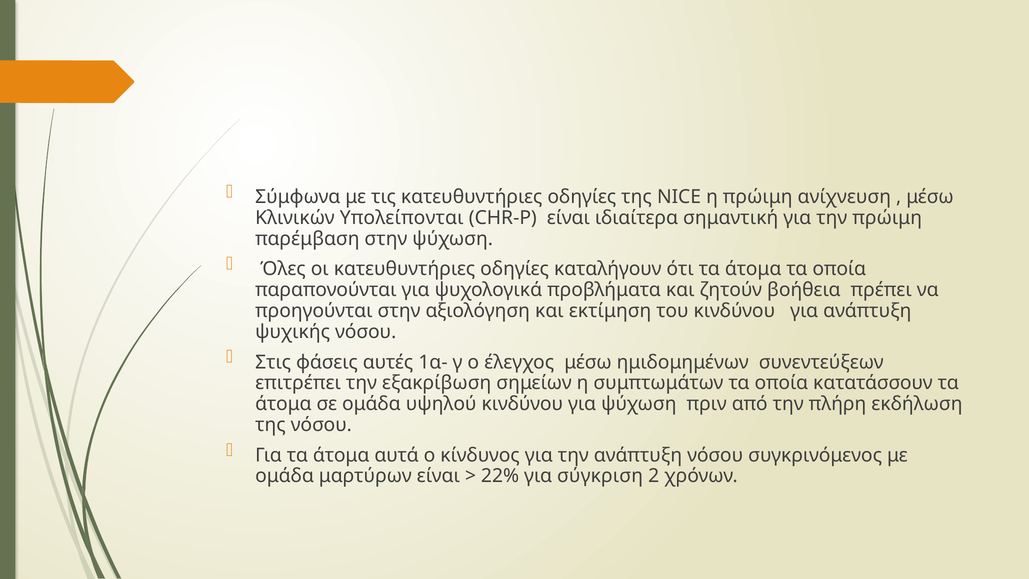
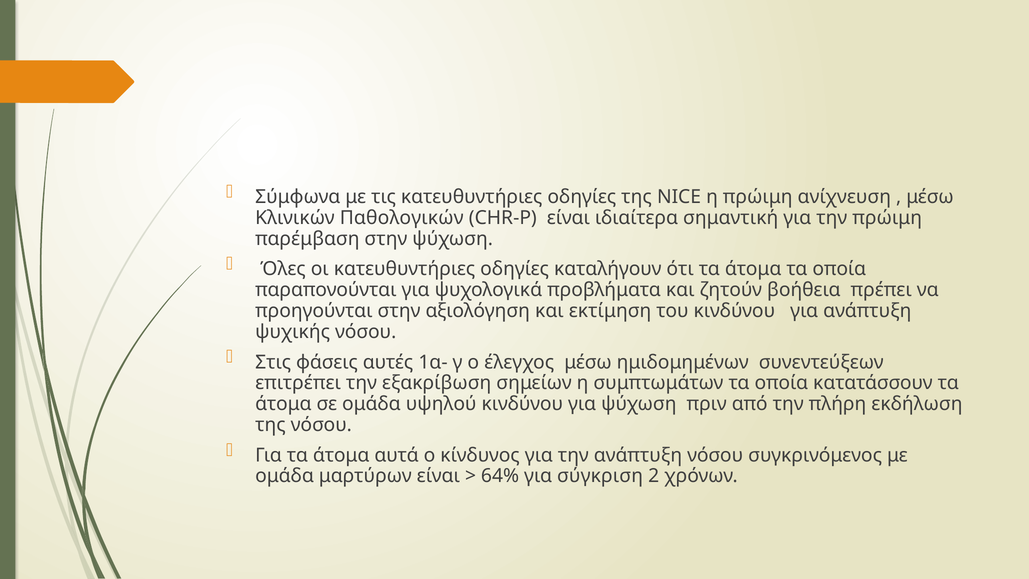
Υπολείπονται: Υπολείπονται -> Παθολογικών (402, 218)
22%: 22% -> 64% (500, 476)
